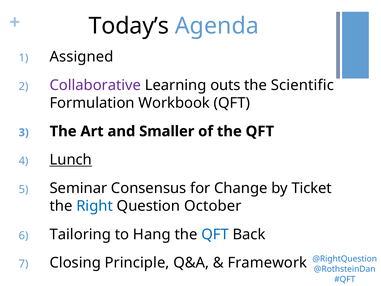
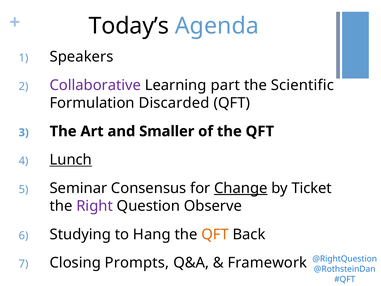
Assigned: Assigned -> Speakers (82, 57)
outs: outs -> part (225, 85)
Workbook: Workbook -> Discarded (174, 103)
Change underline: none -> present (241, 188)
Right colour: blue -> purple (95, 206)
October: October -> Observe (213, 206)
Tailoring: Tailoring -> Studying (80, 234)
QFT colour: blue -> orange (215, 234)
Principle: Principle -> Prompts (137, 263)
